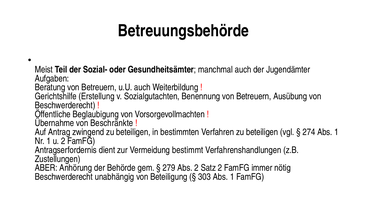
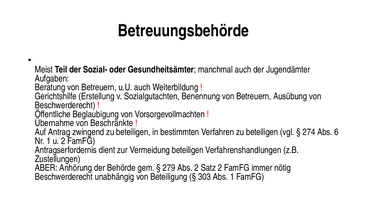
274 Abs 1: 1 -> 6 (336, 132)
Vermeidung bestimmt: bestimmt -> beteiligen (188, 150)
